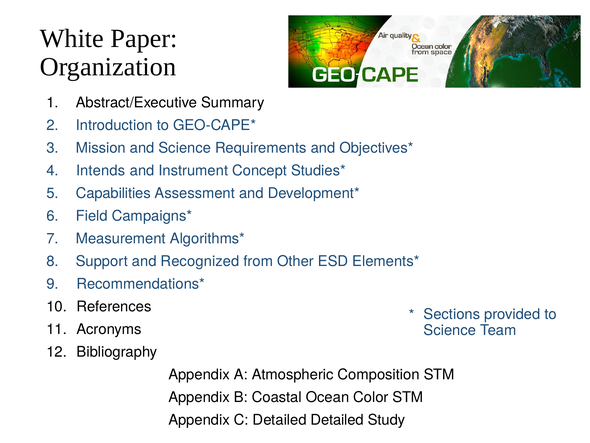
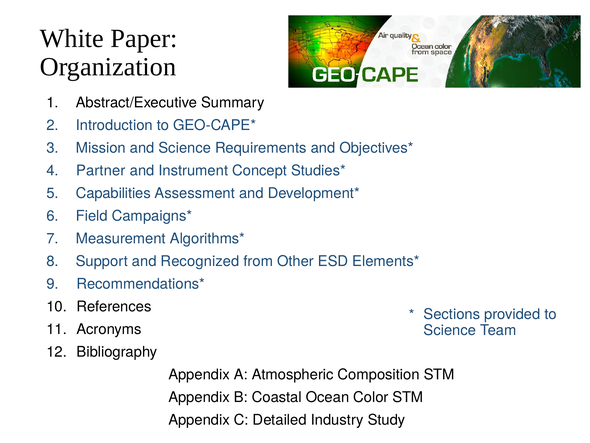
Intends: Intends -> Partner (101, 171)
Detailed Detailed: Detailed -> Industry (337, 419)
